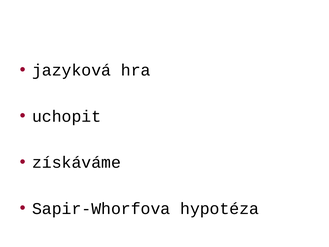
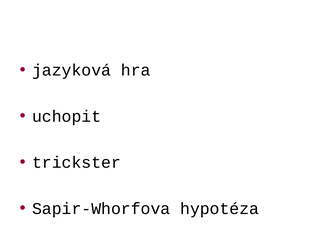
získáváme: získáváme -> trickster (76, 162)
